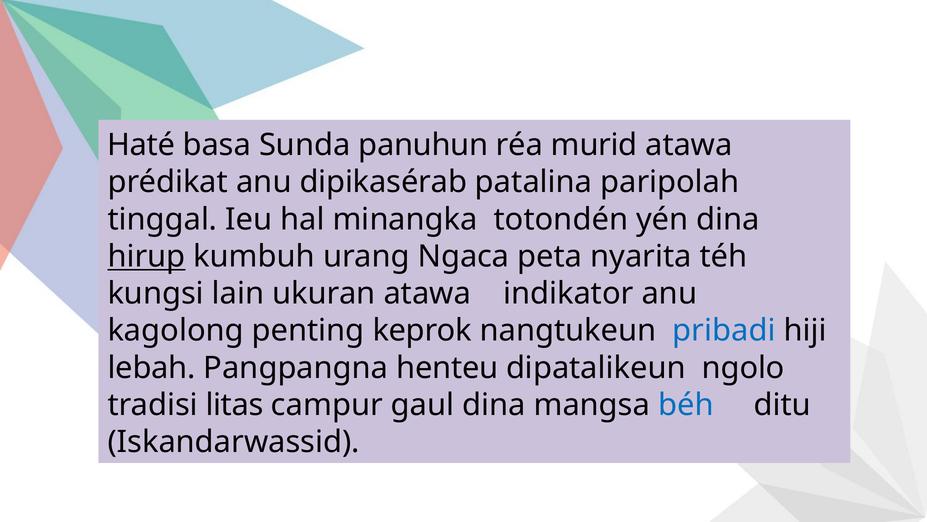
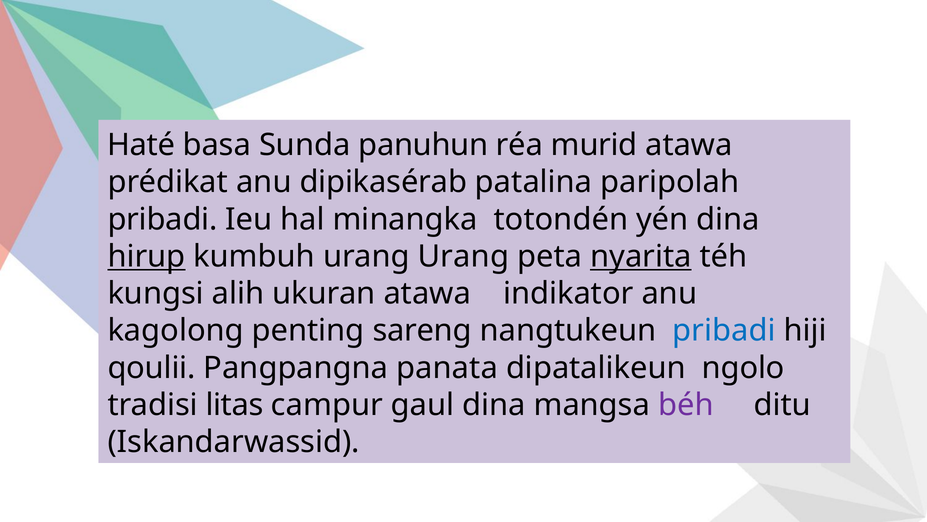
tinggal: tinggal -> pribadi (163, 219)
urang Ngaca: Ngaca -> Urang (463, 256)
nyarita underline: none -> present (641, 256)
lain: lain -> alih (238, 293)
keprok: keprok -> sareng (422, 330)
lebah: lebah -> qoulii (152, 367)
henteu: henteu -> panata (447, 367)
béh colour: blue -> purple (686, 405)
